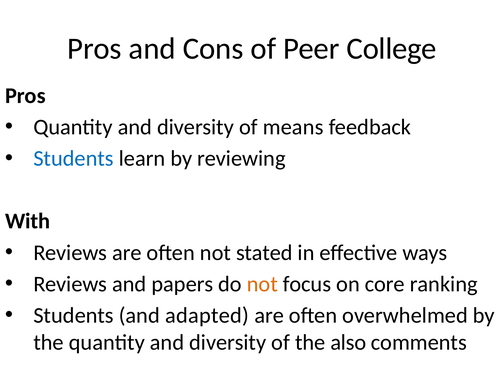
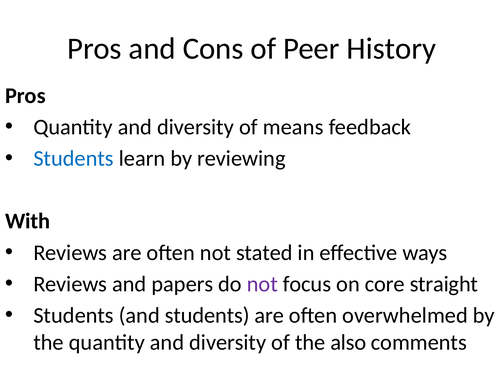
College: College -> History (391, 49)
not colour: orange -> purple (262, 284)
ranking: ranking -> straight (444, 284)
and adapted: adapted -> students (207, 315)
